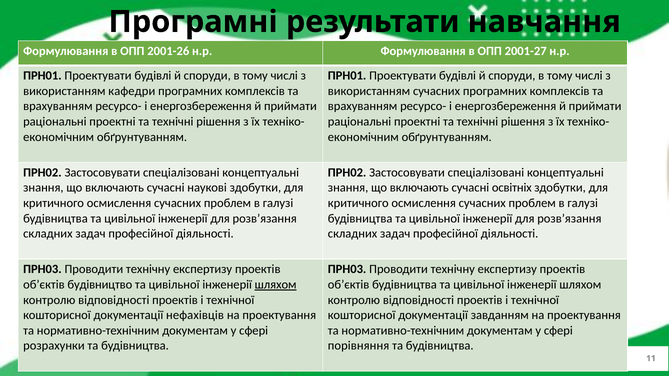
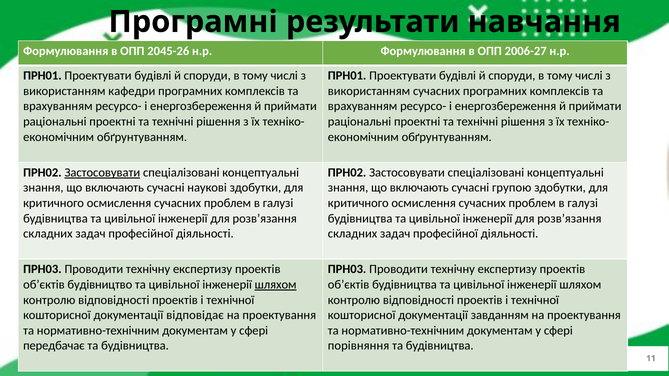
2001-26: 2001-26 -> 2045-26 (168, 51)
2001-27: 2001-27 -> 2006-27 (526, 51)
Застосовувати underline: none -> present (102, 173)
освітніх: освітніх -> групою (512, 188)
нефахівців: нефахівців -> відповідає (195, 315)
розрахунки: розрахунки -> передбачає (54, 346)
